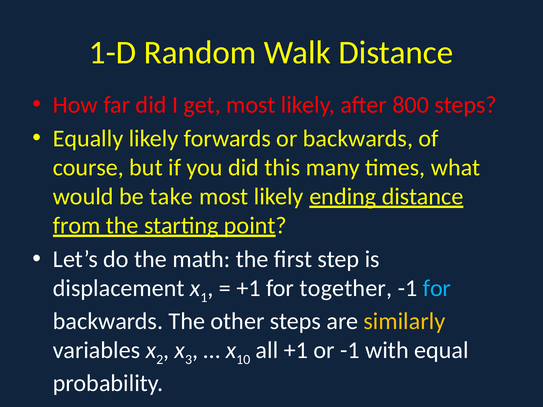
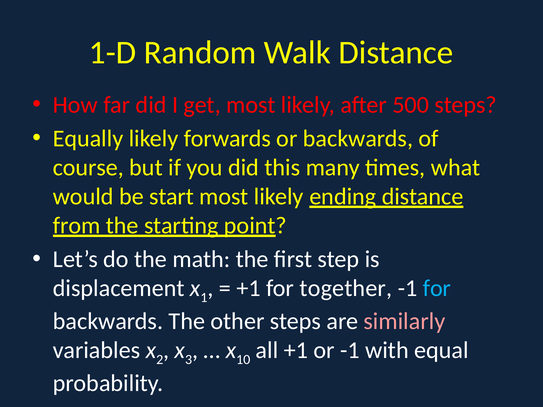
800: 800 -> 500 (411, 105)
take: take -> start (172, 197)
similarly colour: yellow -> pink (404, 321)
